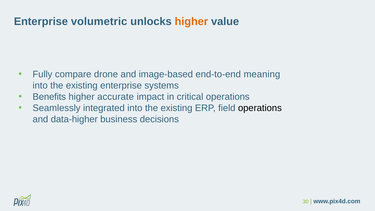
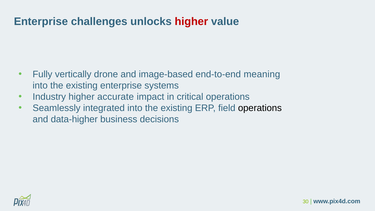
volumetric: volumetric -> challenges (99, 22)
higher colour: orange -> red (191, 22)
compare: compare -> vertically (73, 74)
Benefits: Benefits -> Industry (49, 97)
